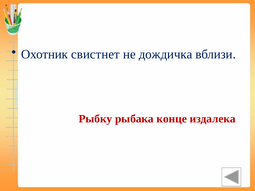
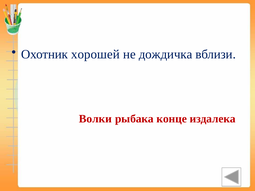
свистнет: свистнет -> хорошей (95, 54)
Рыбку: Рыбку -> Волки (95, 119)
